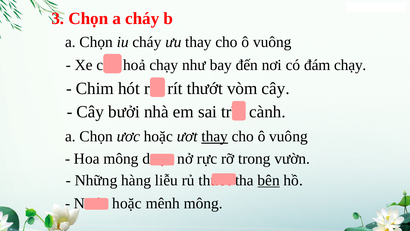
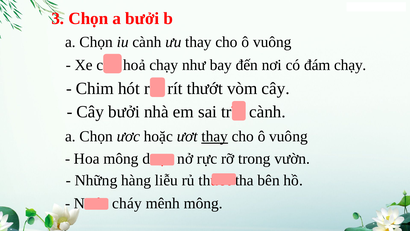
a cháy: cháy -> bưởi (142, 18)
iu cháy: cháy -> cành (147, 42)
bên underline: present -> none (269, 180)
hoặc: hoặc -> cháy (127, 203)
